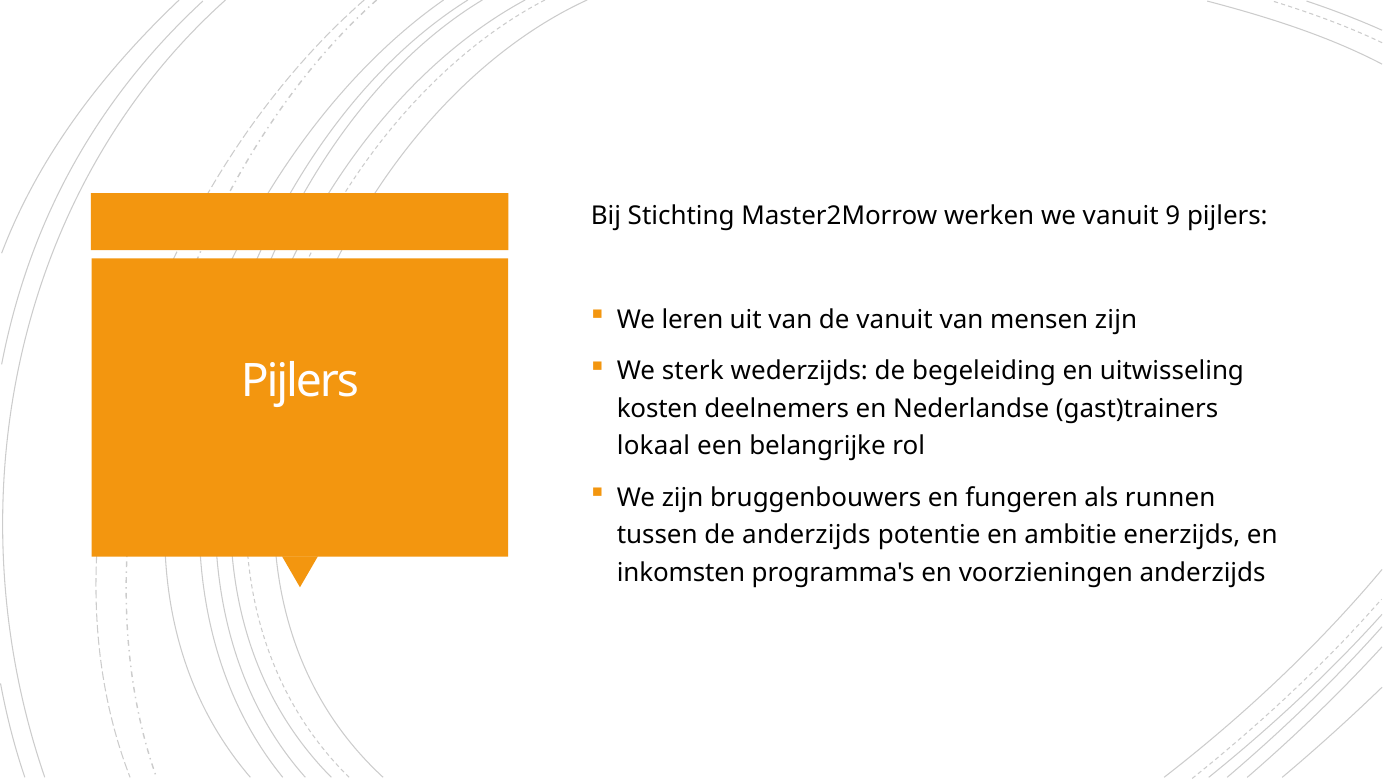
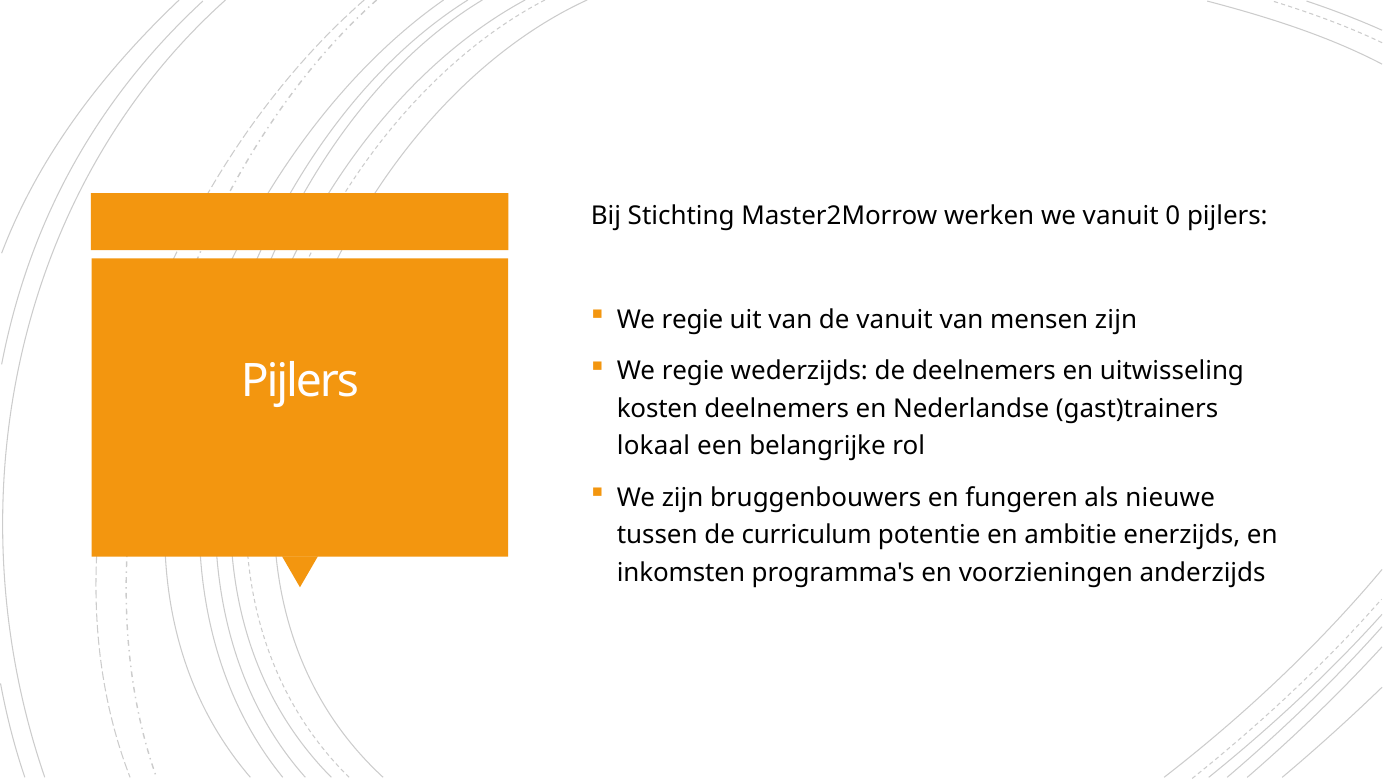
9: 9 -> 0 (1173, 216)
leren: leren -> regie (692, 320)
sterk: sterk -> regie (693, 371)
de begeleiding: begeleiding -> deelnemers (984, 371)
runnen: runnen -> nieuwe (1170, 498)
de anderzijds: anderzijds -> curriculum (807, 535)
